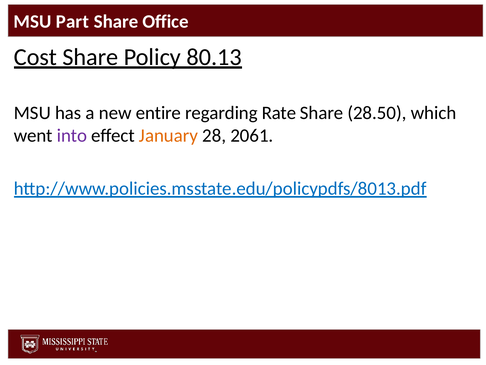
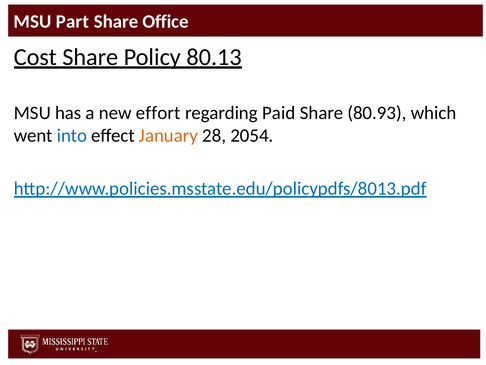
entire: entire -> effort (158, 113)
Rate: Rate -> Paid (279, 113)
28.50: 28.50 -> 80.93 (377, 113)
into colour: purple -> blue (72, 136)
2061: 2061 -> 2054 (252, 136)
